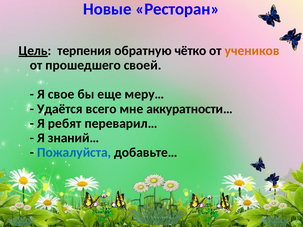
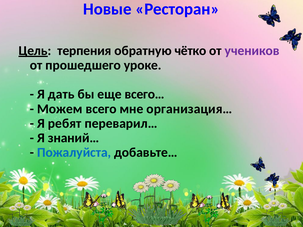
учеников colour: orange -> purple (252, 51)
своей: своей -> уроке (143, 65)
свое: свое -> дать (61, 94)
меру…: меру… -> всего… (145, 94)
Удаётся: Удаётся -> Можем (60, 109)
аккуратности…: аккуратности… -> организация… (189, 109)
